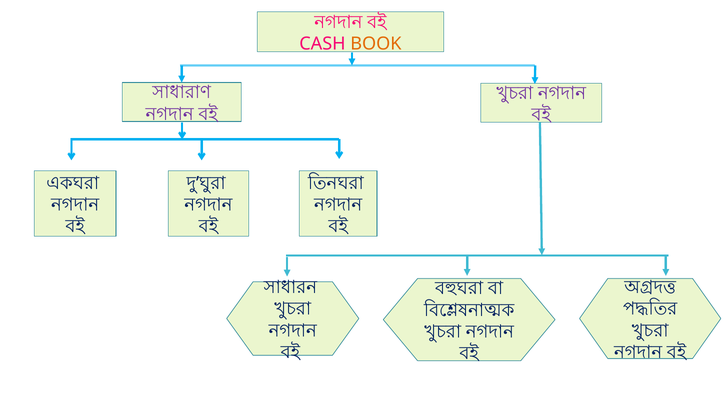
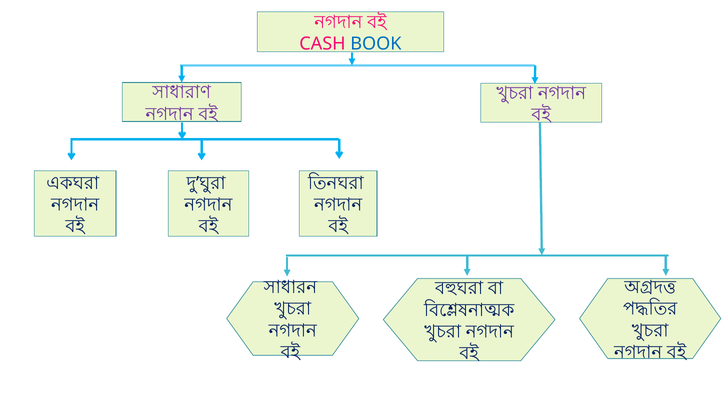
BOOK colour: orange -> blue (376, 44)
